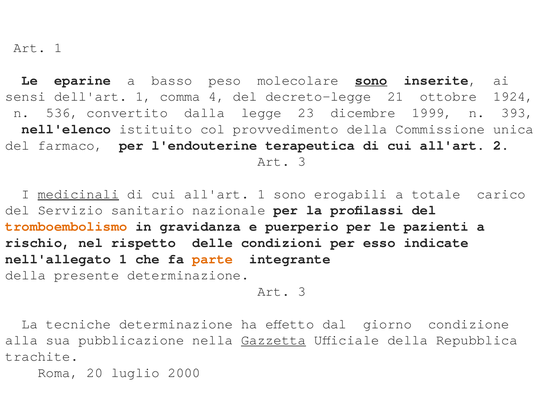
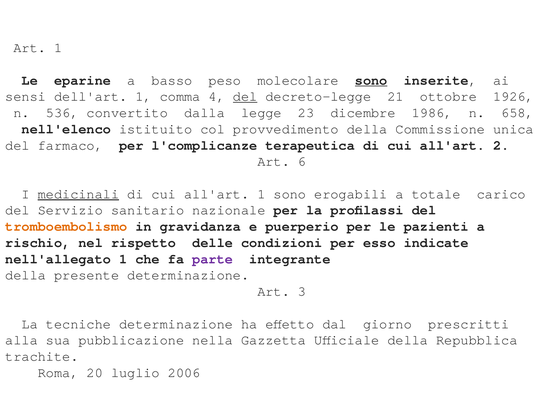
del underline: none -> present (245, 97)
1924: 1924 -> 1926 (513, 97)
1999: 1999 -> 1986 (432, 113)
393: 393 -> 658 (518, 113)
l'endouterine: l'endouterine -> l'complicanze (204, 145)
3: 3 -> 6 (302, 162)
parte colour: orange -> purple (213, 259)
condizione: condizione -> prescritti (469, 324)
Gazzetta underline: present -> none (274, 341)
2000: 2000 -> 2006 (184, 373)
